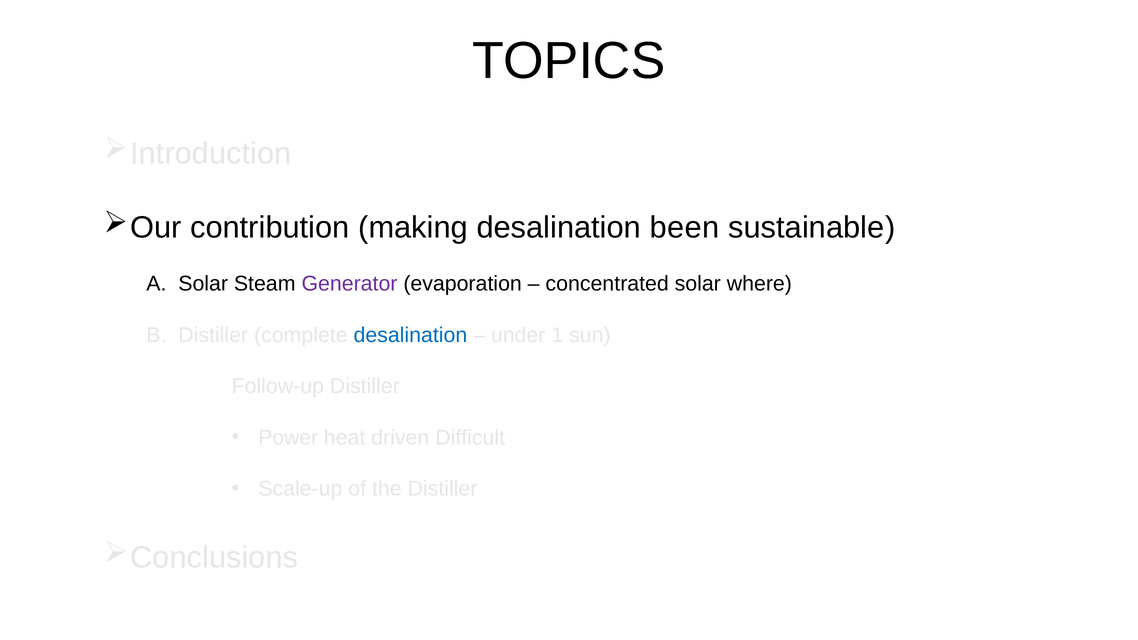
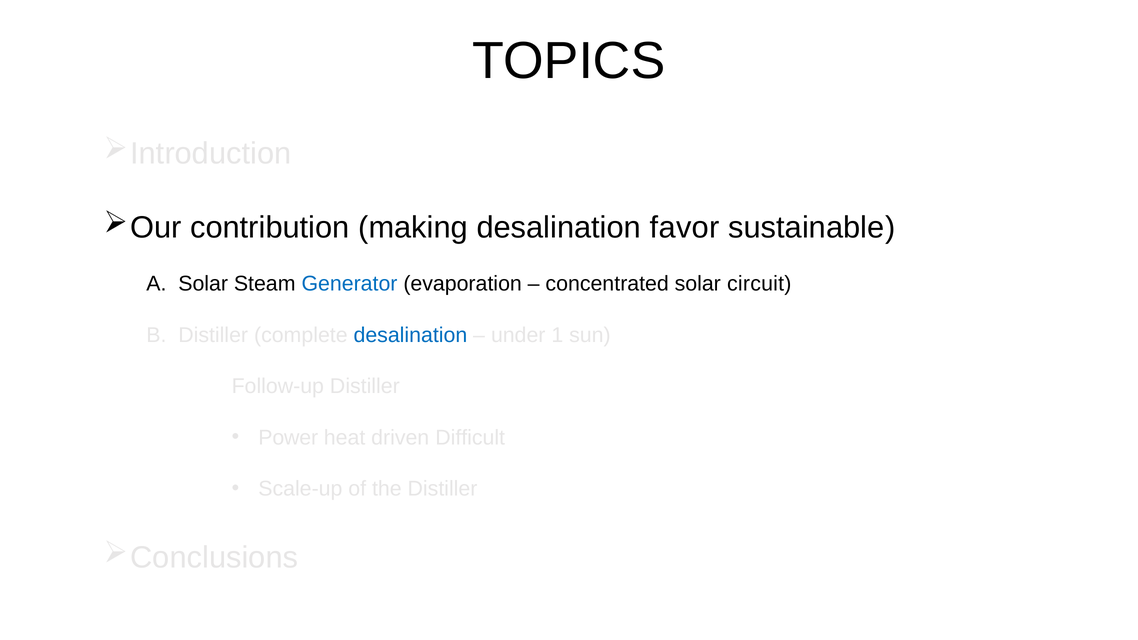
been: been -> favor (685, 228)
Generator colour: purple -> blue (349, 284)
where: where -> circuit (759, 284)
